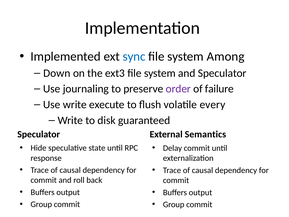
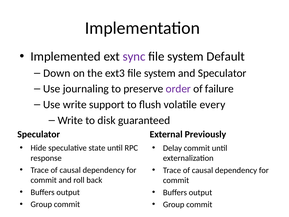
sync colour: blue -> purple (134, 56)
Among: Among -> Default (226, 56)
execute: execute -> support (107, 105)
Semantics: Semantics -> Previously (205, 134)
